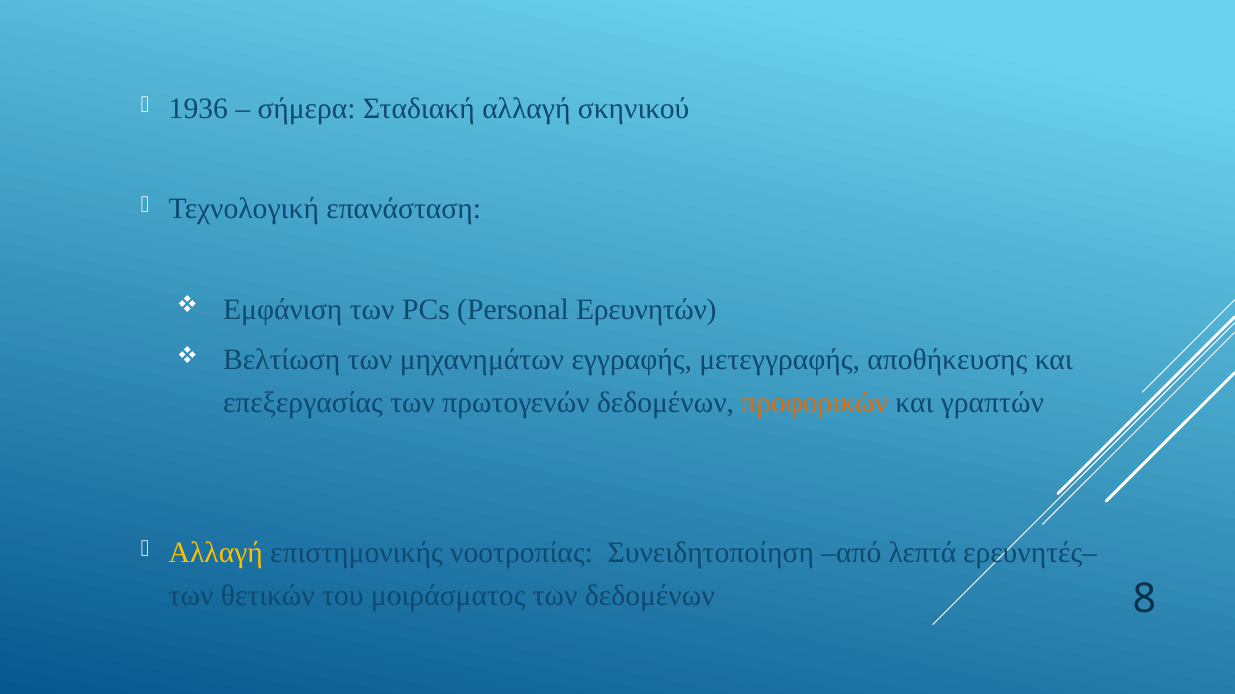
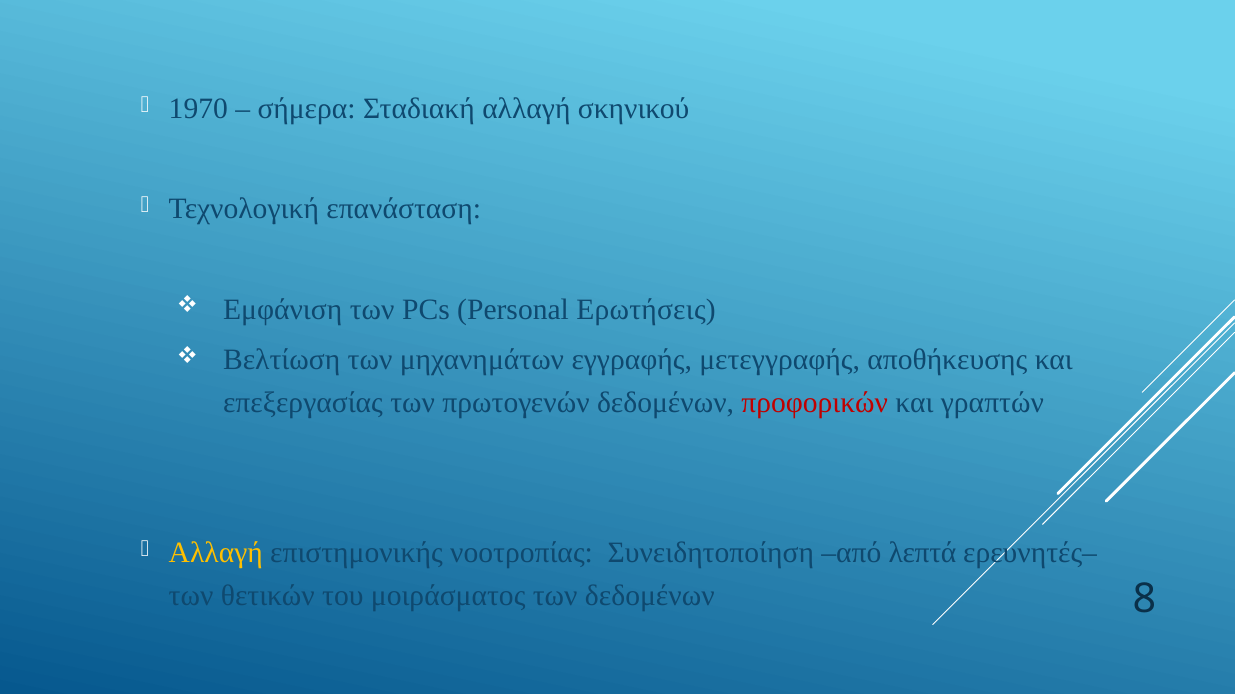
1936: 1936 -> 1970 (198, 109)
Ερευνητών: Ερευνητών -> Ερωτήσεις (646, 310)
προφορικών colour: orange -> red (815, 403)
